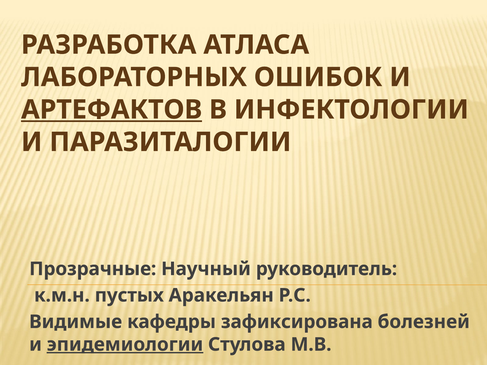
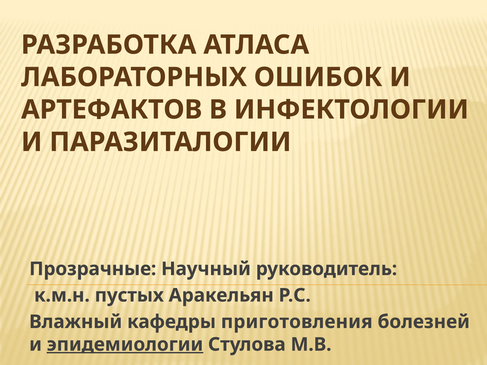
АРТЕФАКТОВ underline: present -> none (112, 110)
Видимые: Видимые -> Влажный (76, 322)
зафиксирована: зафиксирована -> приготовления (297, 322)
